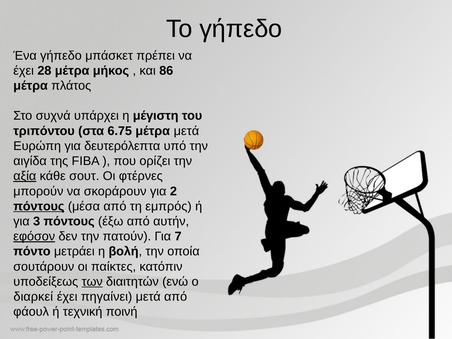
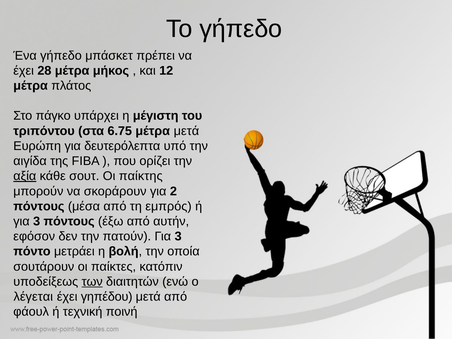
86: 86 -> 12 (166, 71)
συχνά: συχνά -> πάγκο (53, 116)
φτέρνες: φτέρνες -> παίκτης (141, 176)
πόντους underline: present -> none (39, 206)
εφόσον underline: present -> none (34, 236)
πατούν Για 7: 7 -> 3 (178, 236)
διαρκεί: διαρκεί -> λέγεται (33, 297)
πηγαίνει: πηγαίνει -> γηπέδου (107, 297)
